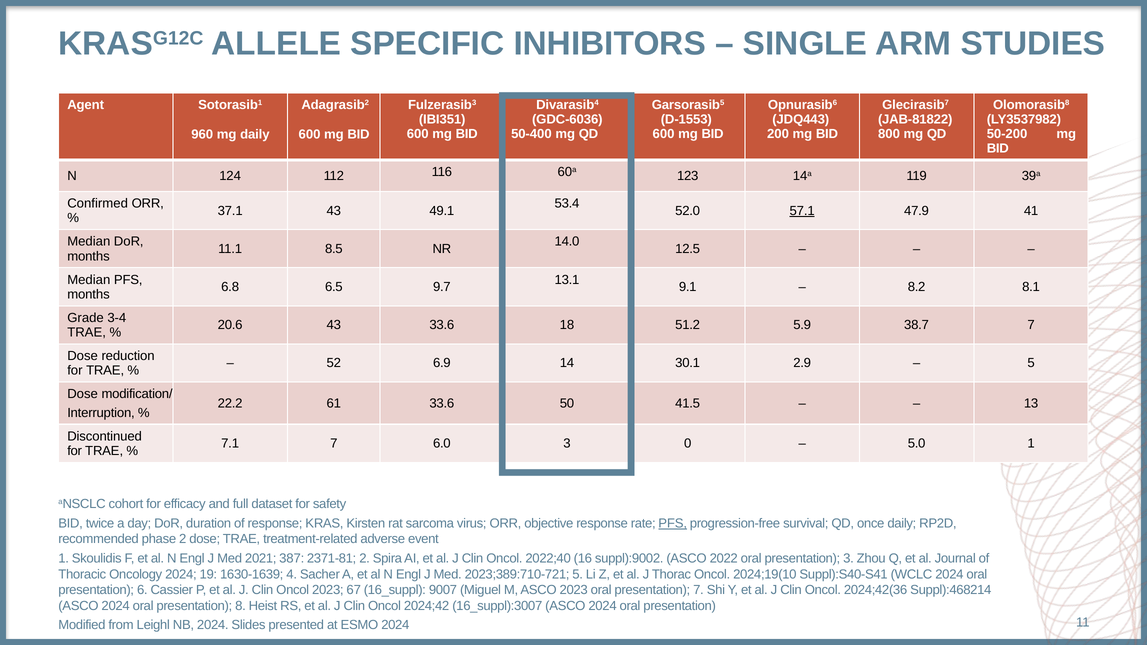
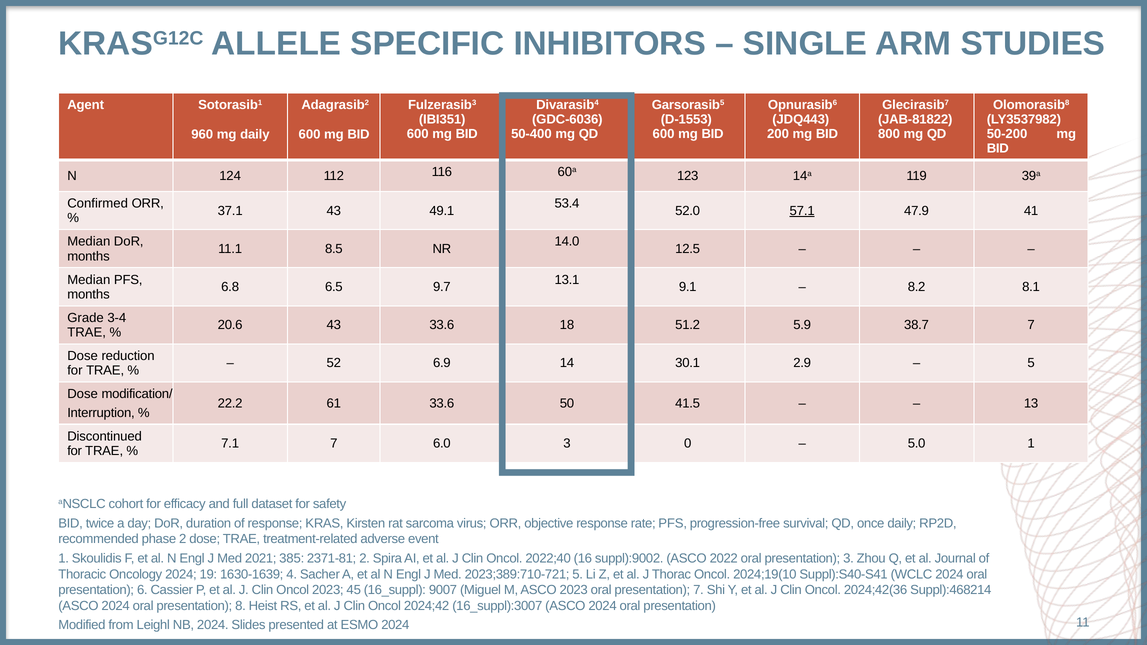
PFS underline: present -> none (673, 523)
387: 387 -> 385 (292, 559)
67: 67 -> 45 (354, 590)
